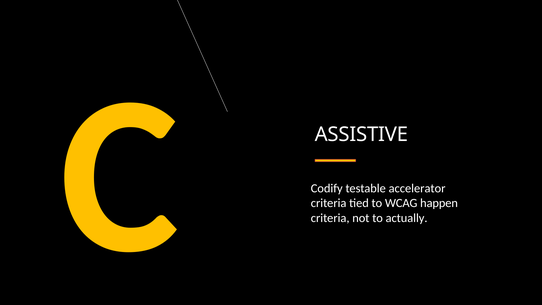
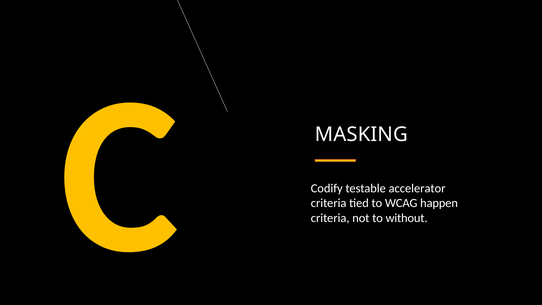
ASSISTIVE: ASSISTIVE -> MASKING (361, 134)
actually: actually -> without (407, 218)
